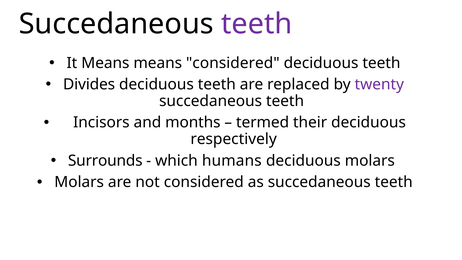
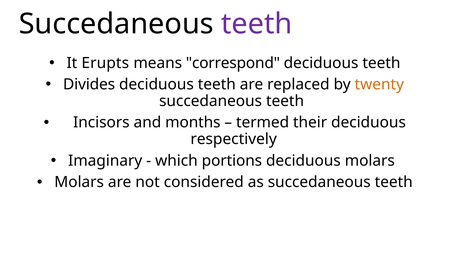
It Means: Means -> Erupts (105, 63)
means considered: considered -> correspond (233, 63)
twenty colour: purple -> orange (379, 84)
Surrounds: Surrounds -> Imaginary (105, 161)
humans: humans -> portions (232, 161)
